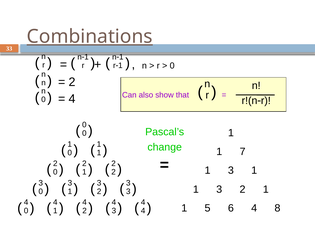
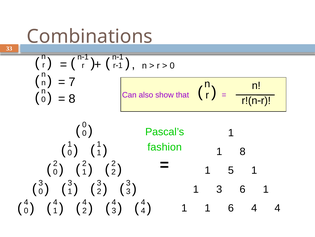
Combinations underline: present -> none (90, 36)
2: 2 -> 7 (72, 82)
4: 4 -> 8 (72, 99)
change: change -> fashion (165, 147)
1 7: 7 -> 8 (243, 151)
3: 3 -> 5 (231, 170)
1 3 2: 2 -> 6 (243, 189)
5: 5 -> 1 (208, 207)
6 4 8: 8 -> 4 (277, 207)
